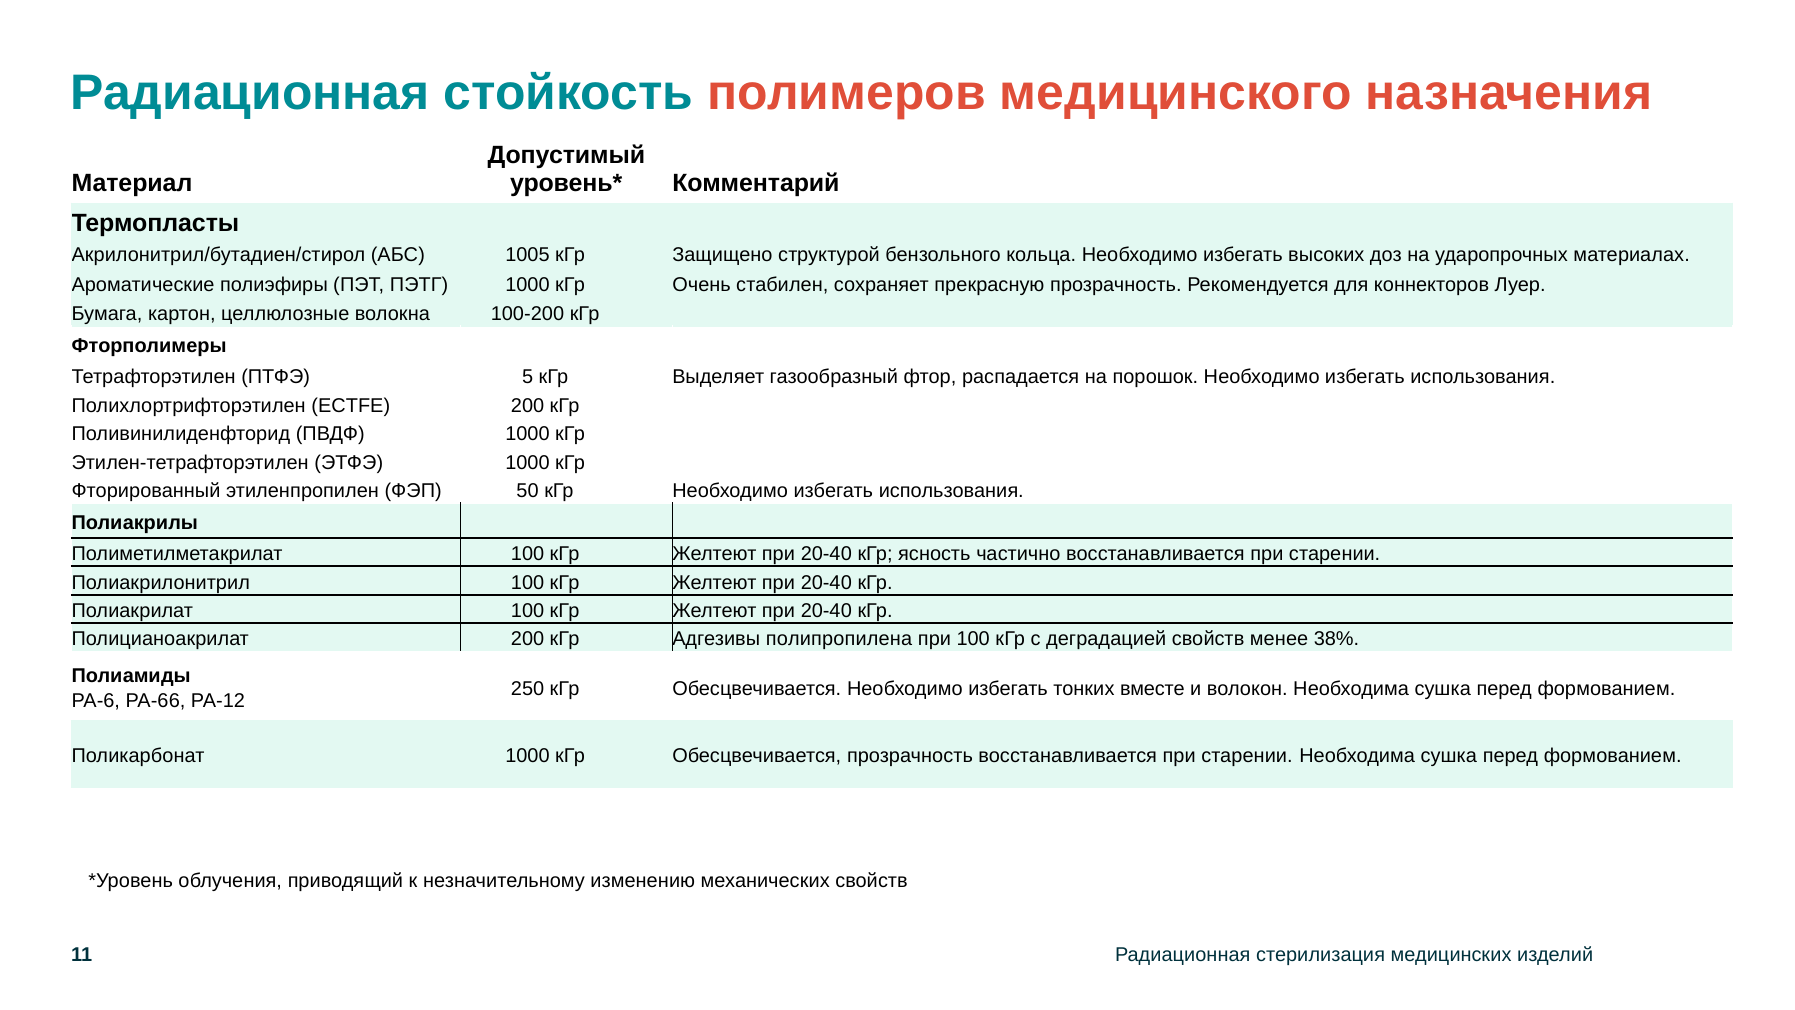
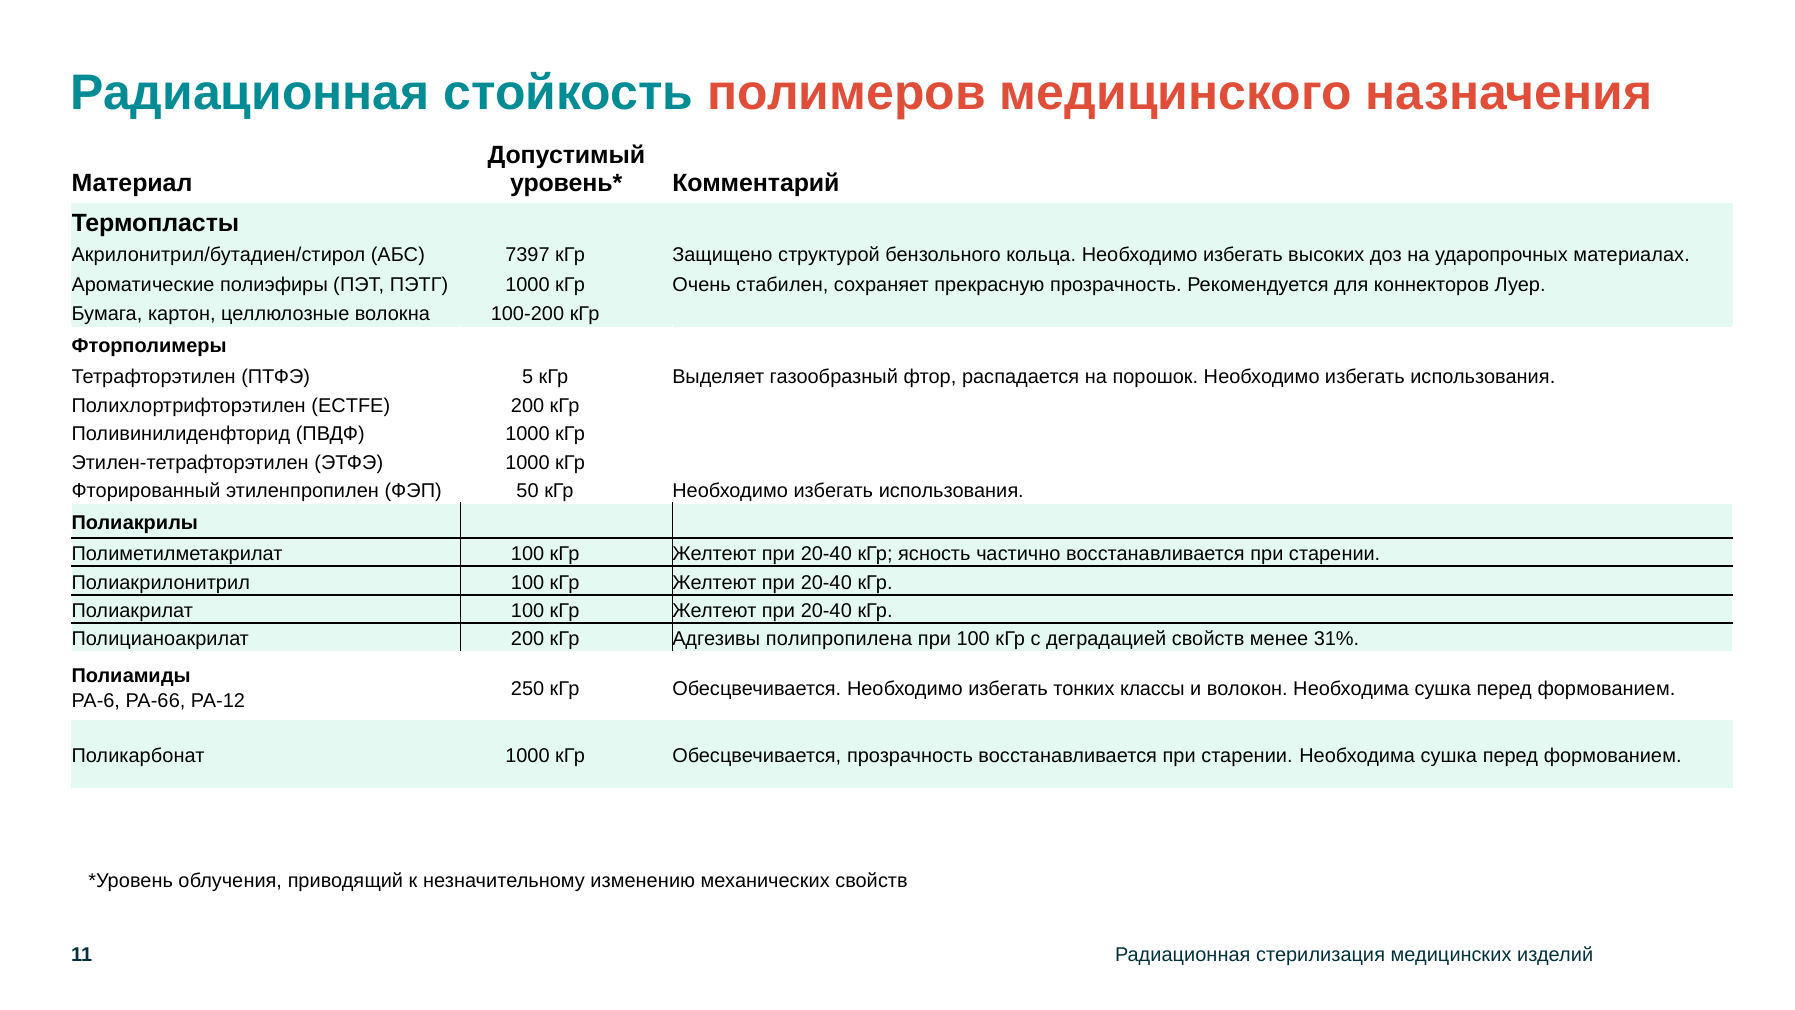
1005: 1005 -> 7397 (527, 255)
38%: 38% -> 31% (1337, 639)
вместе: вместе -> классы (1152, 688)
